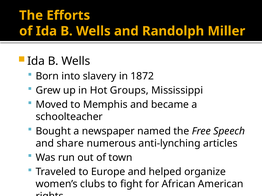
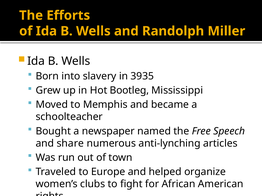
1872: 1872 -> 3935 (142, 76)
Groups: Groups -> Bootleg (129, 91)
